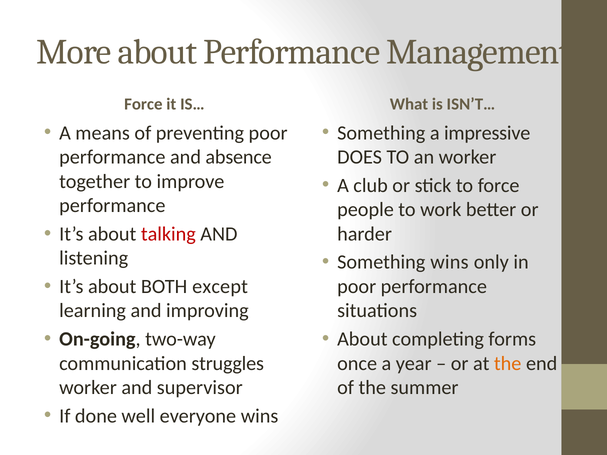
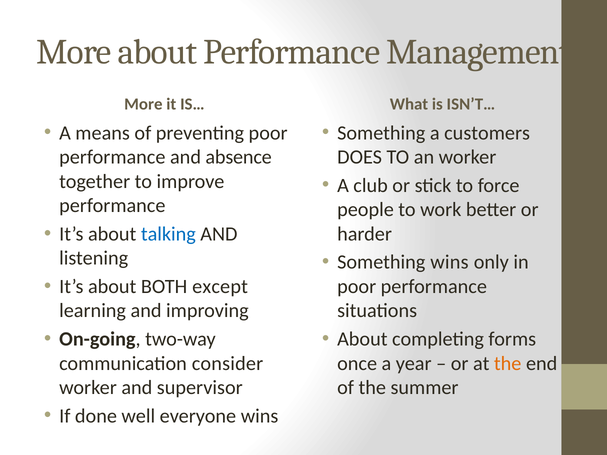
Force: Force -> More (143, 104)
impressive: impressive -> customers (487, 133)
talking colour: red -> blue (168, 234)
struggles: struggles -> consider (228, 364)
